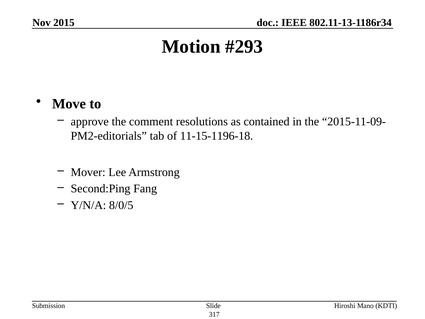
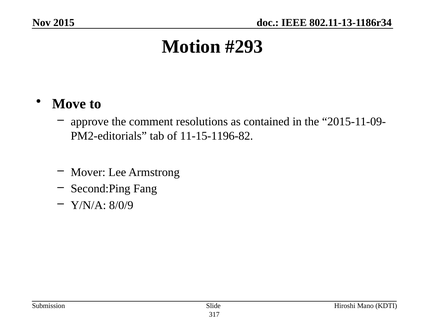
11-15-1196-18: 11-15-1196-18 -> 11-15-1196-82 (217, 136)
8/0/5: 8/0/5 -> 8/0/9 (121, 205)
